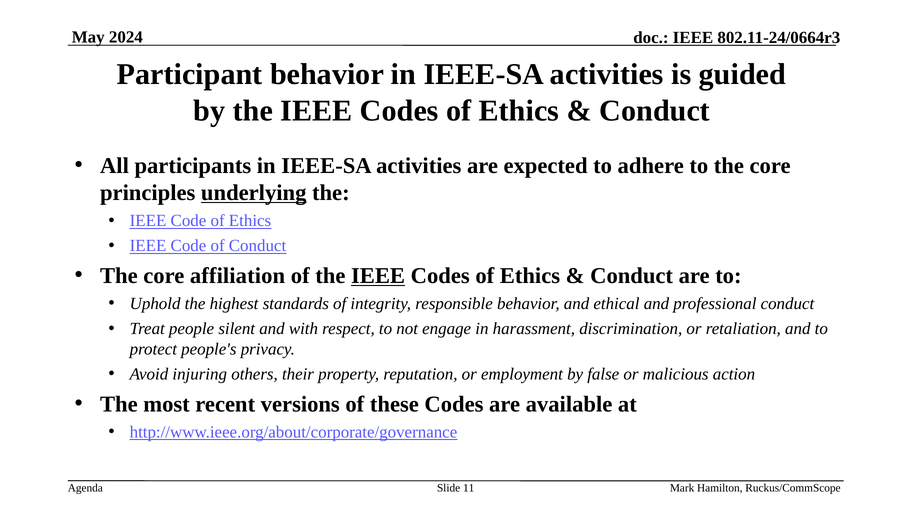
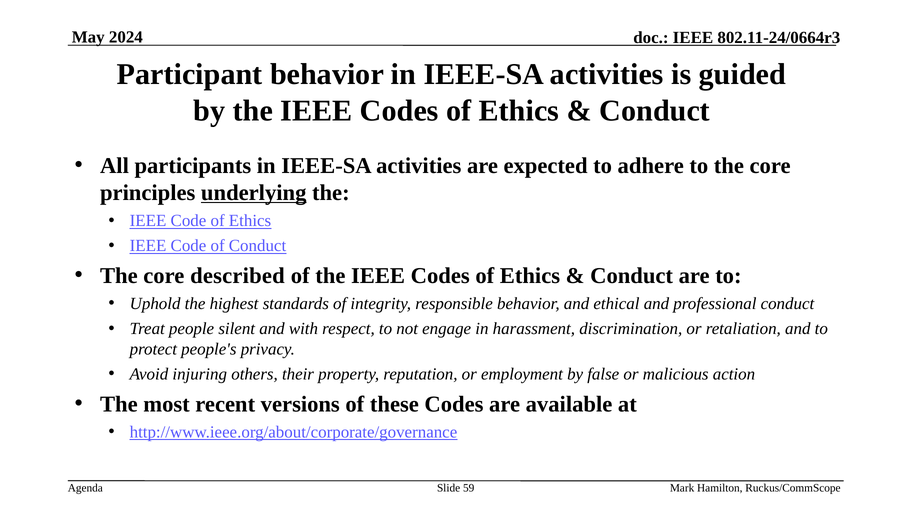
affiliation: affiliation -> described (237, 275)
IEEE underline: present -> none (378, 275)
11: 11 -> 59 (469, 488)
